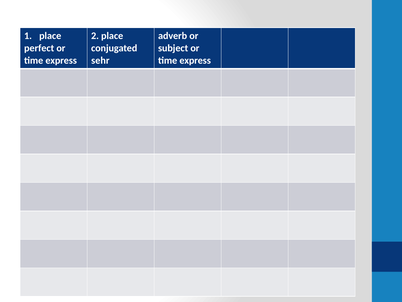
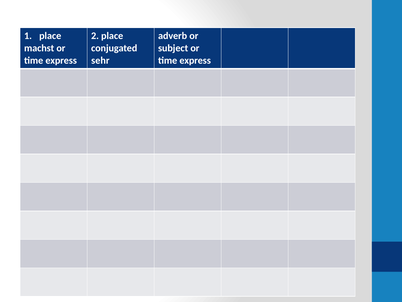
perfect: perfect -> machst (39, 48)
